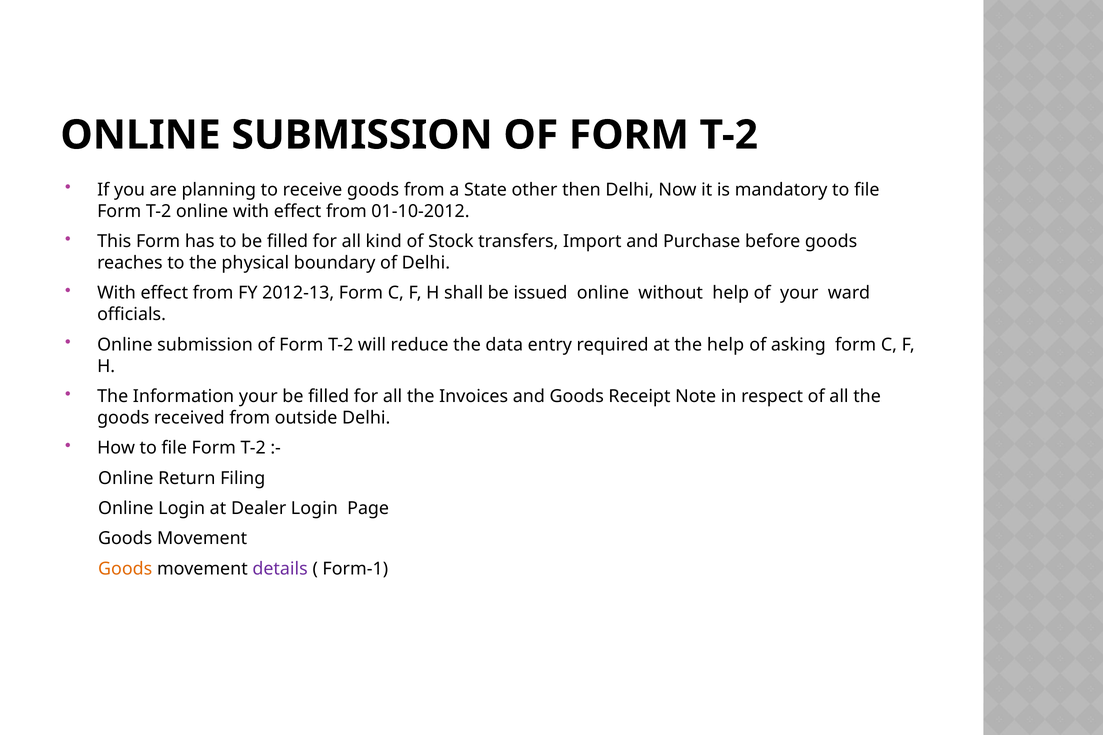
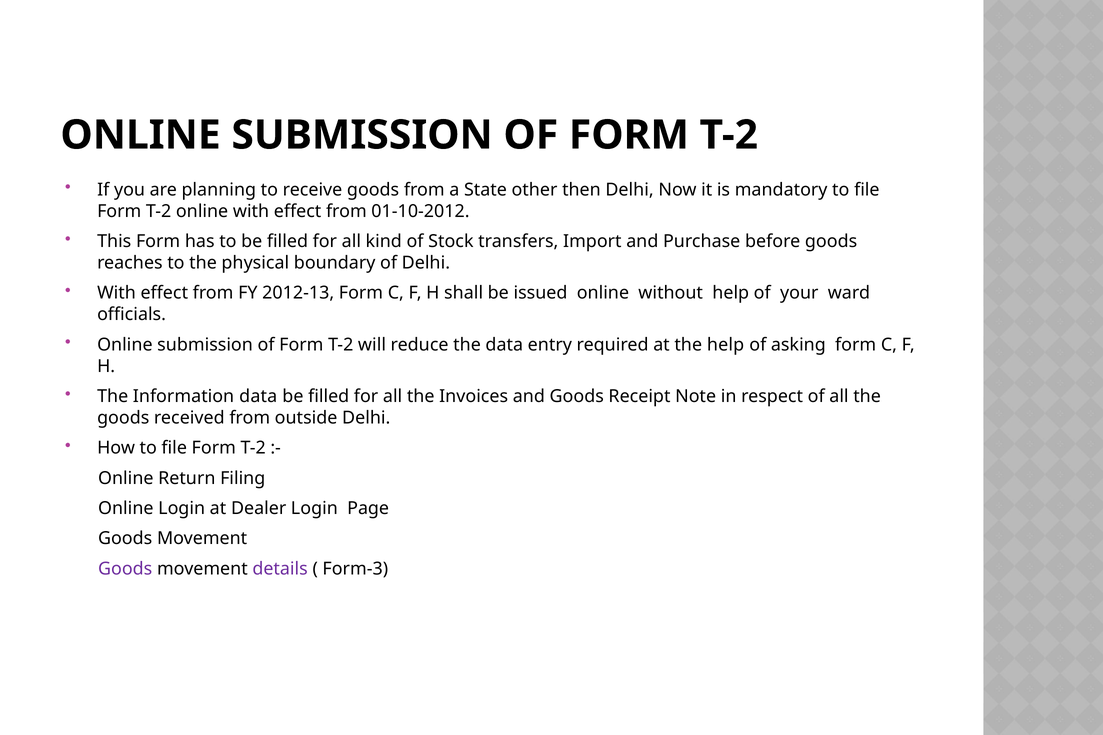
Information your: your -> data (258, 397)
Goods colour: orange -> purple (125, 569)
Form-1: Form-1 -> Form-3 (355, 569)
